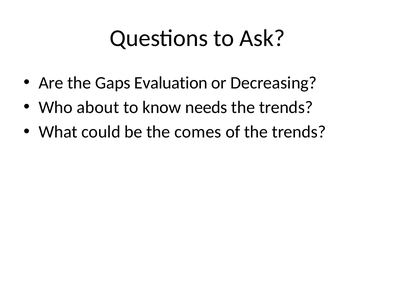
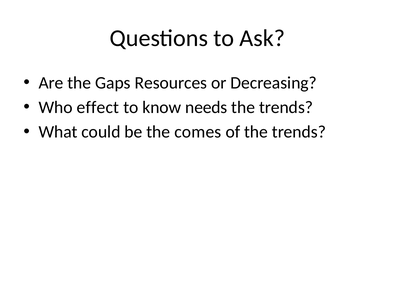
Evaluation: Evaluation -> Resources (171, 83)
about: about -> effect (98, 107)
